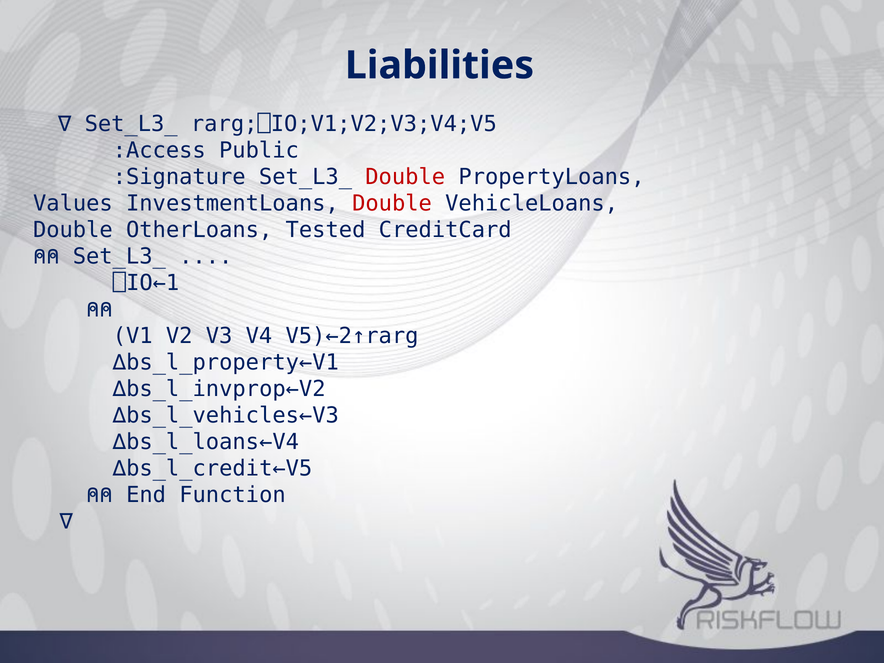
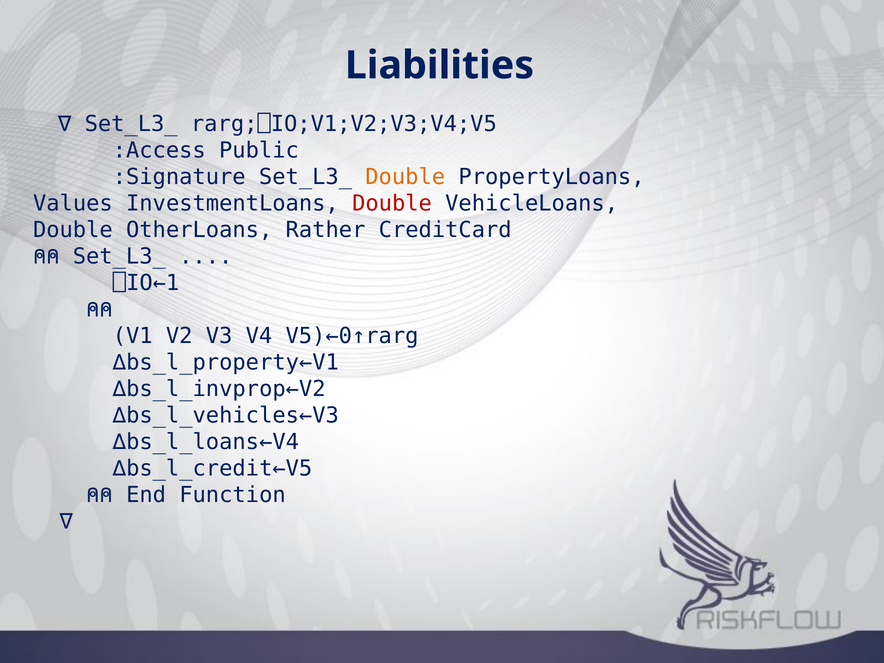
Double colour: red -> orange (405, 177)
Tested: Tested -> Rather (326, 230)
V5)←2↑rarg: V5)←2↑rarg -> V5)←0↑rarg (352, 336)
